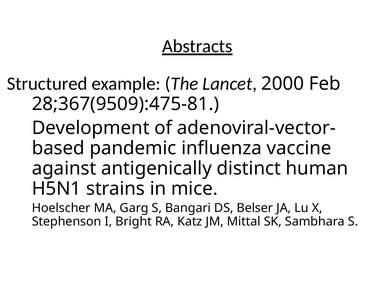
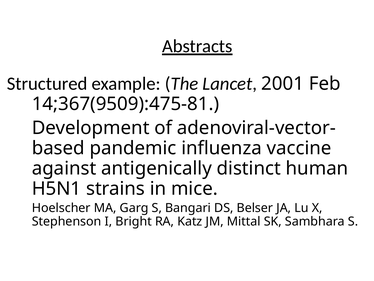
2000: 2000 -> 2001 (283, 84)
28;367(9509):475-81: 28;367(9509):475-81 -> 14;367(9509):475-81 (125, 104)
